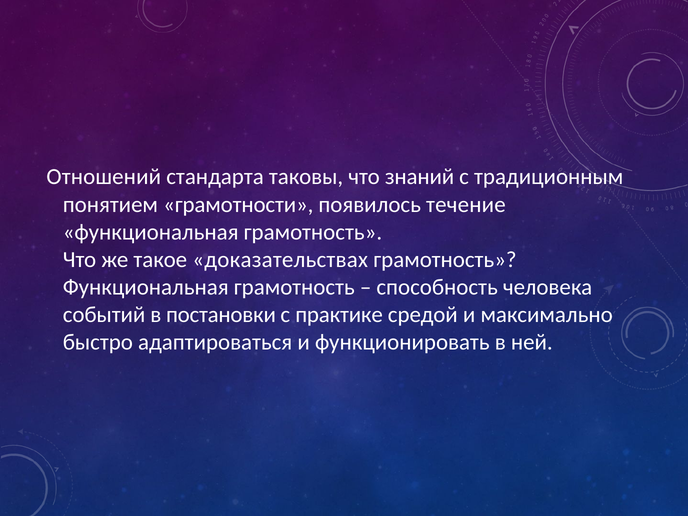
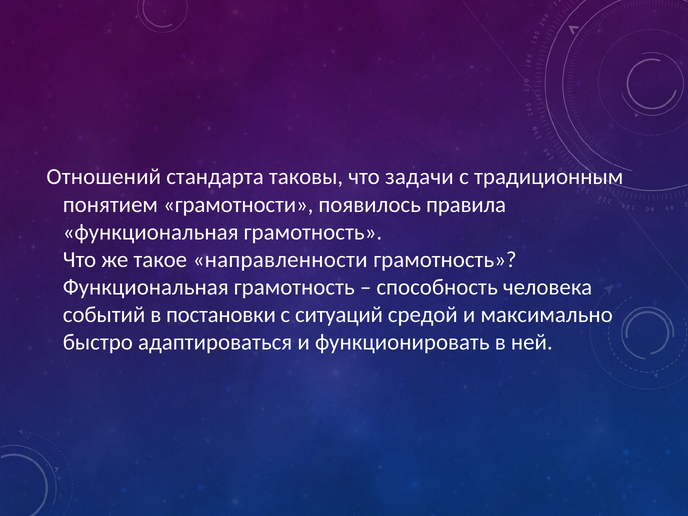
знаний: знаний -> задачи (419, 177)
течение: течение -> правила (466, 204)
доказательствах: доказательствах -> направленности (280, 259)
практике: практике -> ситуаций (339, 315)
